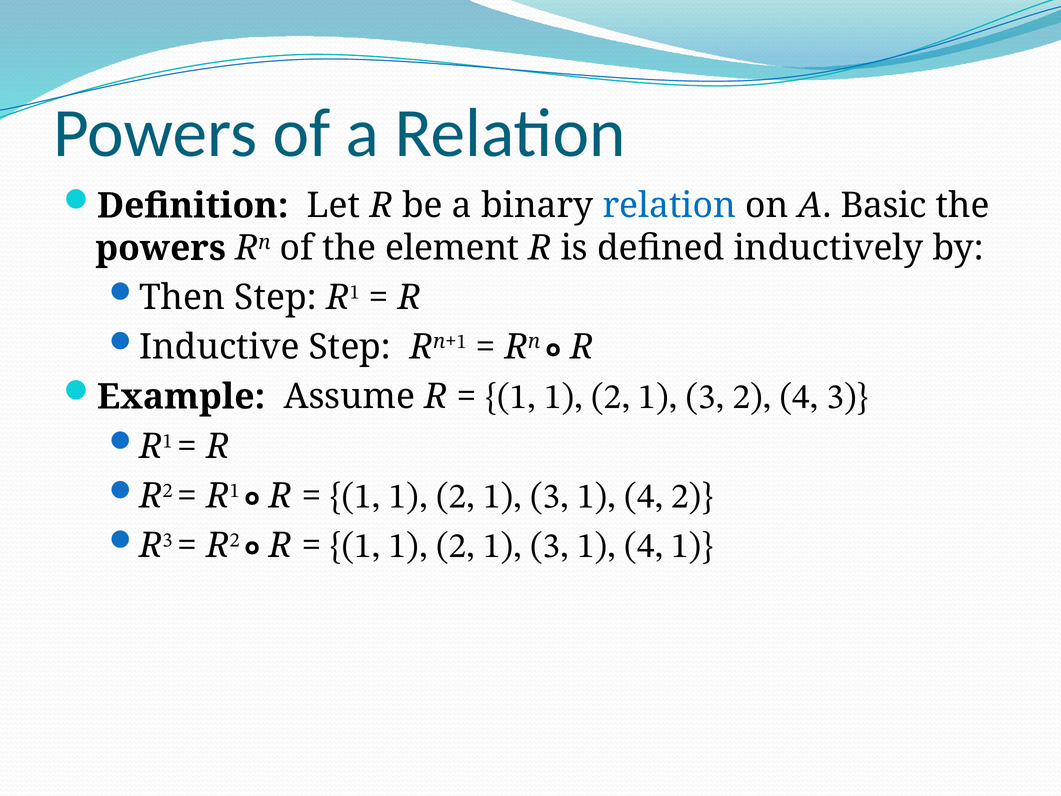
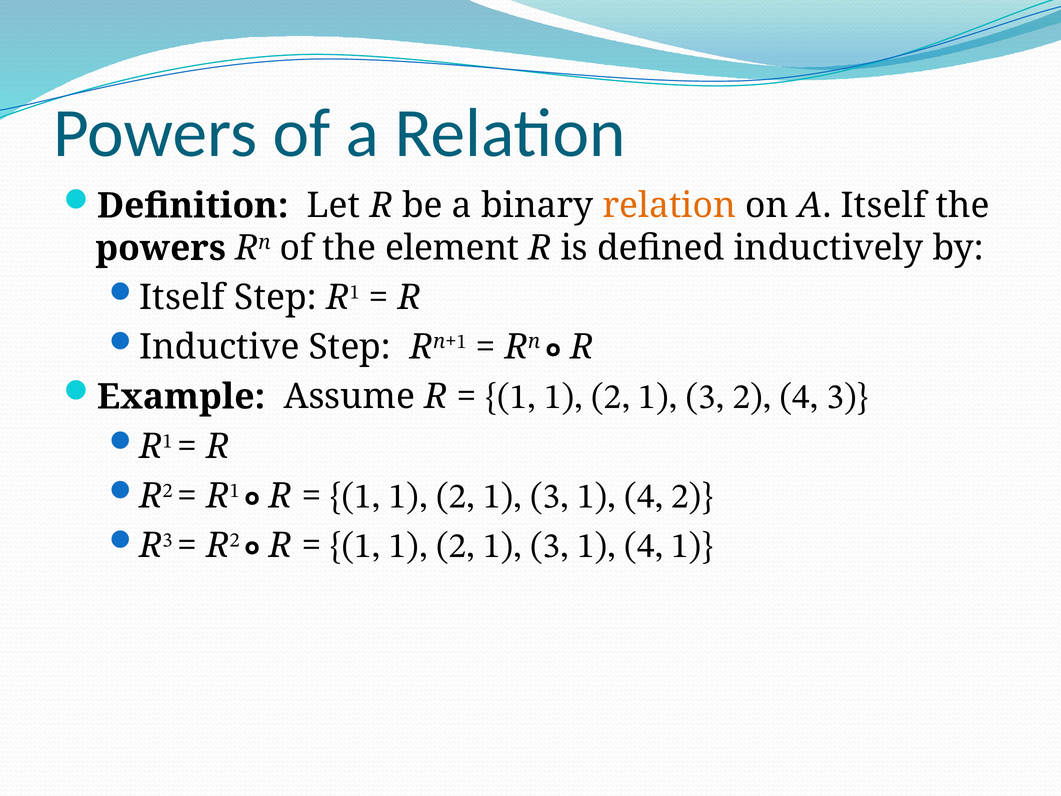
relation colour: blue -> orange (669, 206)
A Basic: Basic -> Itself (883, 206)
Then: Then -> Itself (182, 298)
